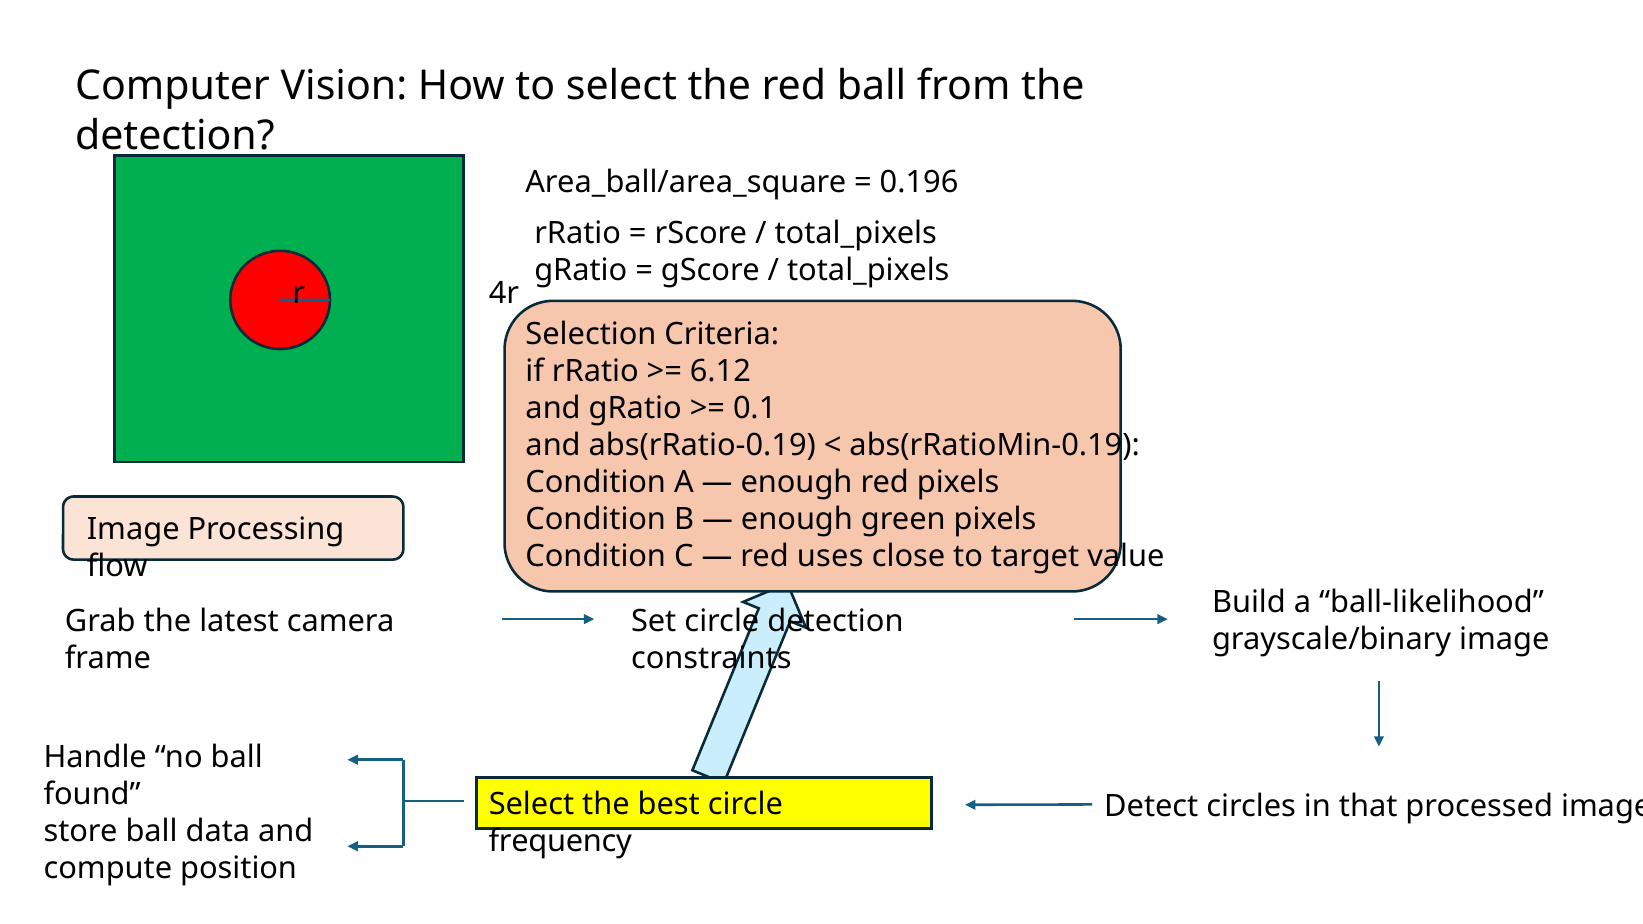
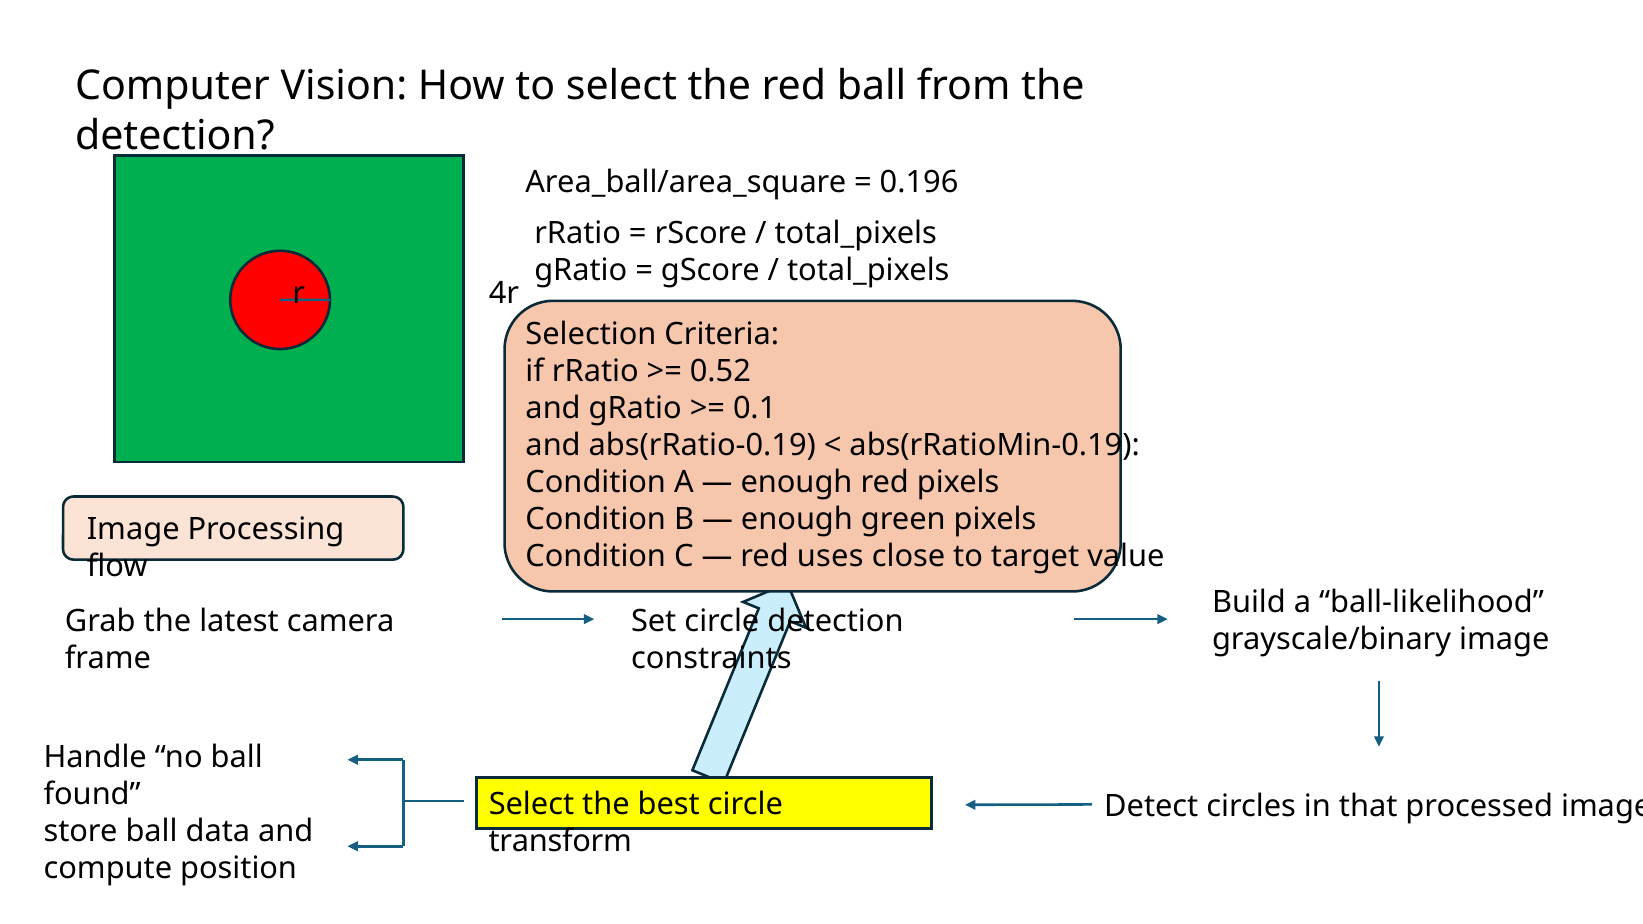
6.12: 6.12 -> 0.52 (720, 372)
frequency: frequency -> transform (560, 841)
